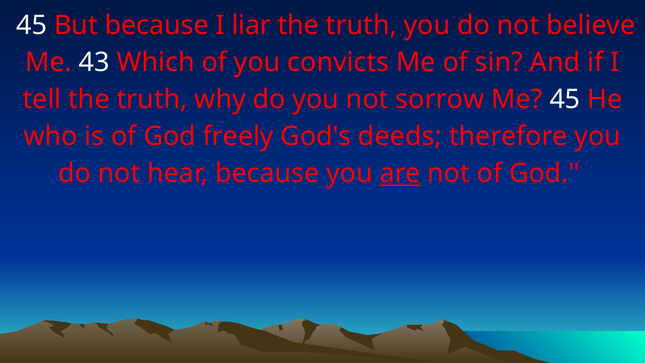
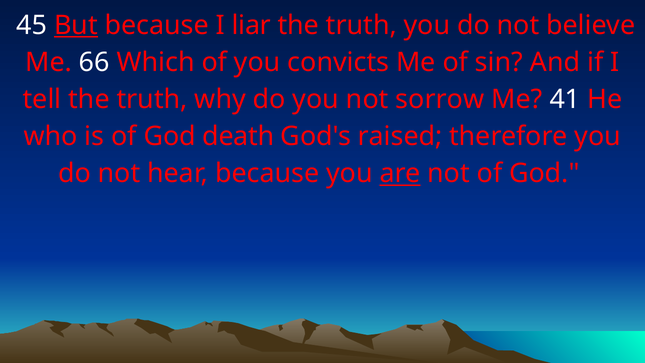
But underline: none -> present (76, 25)
43: 43 -> 66 (94, 62)
Me 45: 45 -> 41 (565, 99)
freely: freely -> death (238, 136)
deeds: deeds -> raised (400, 136)
